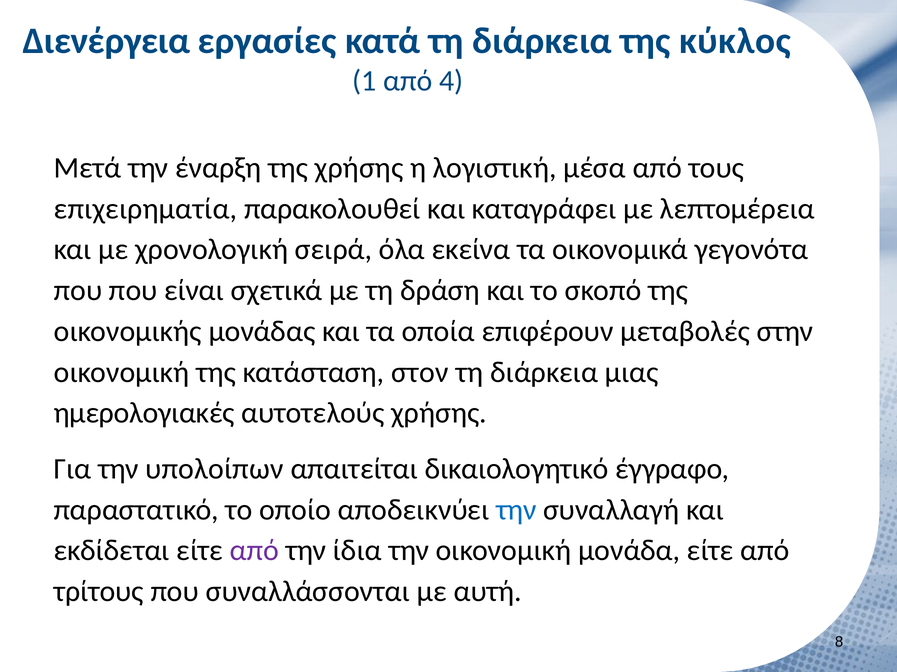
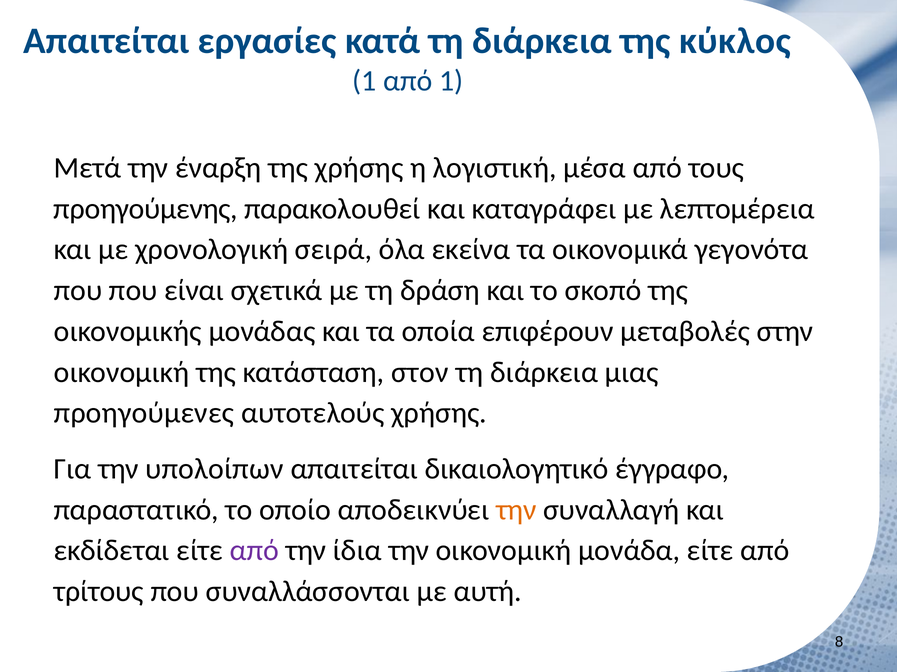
Διενέργεια: Διενέργεια -> Απαιτείται (106, 41)
από 4: 4 -> 1 (451, 81)
επιχειρηματία: επιχειρηματία -> προηγούμενης (146, 209)
ημερολογιακές: ημερολογιακές -> προηγούμενες (144, 413)
την colour: blue -> orange (516, 510)
